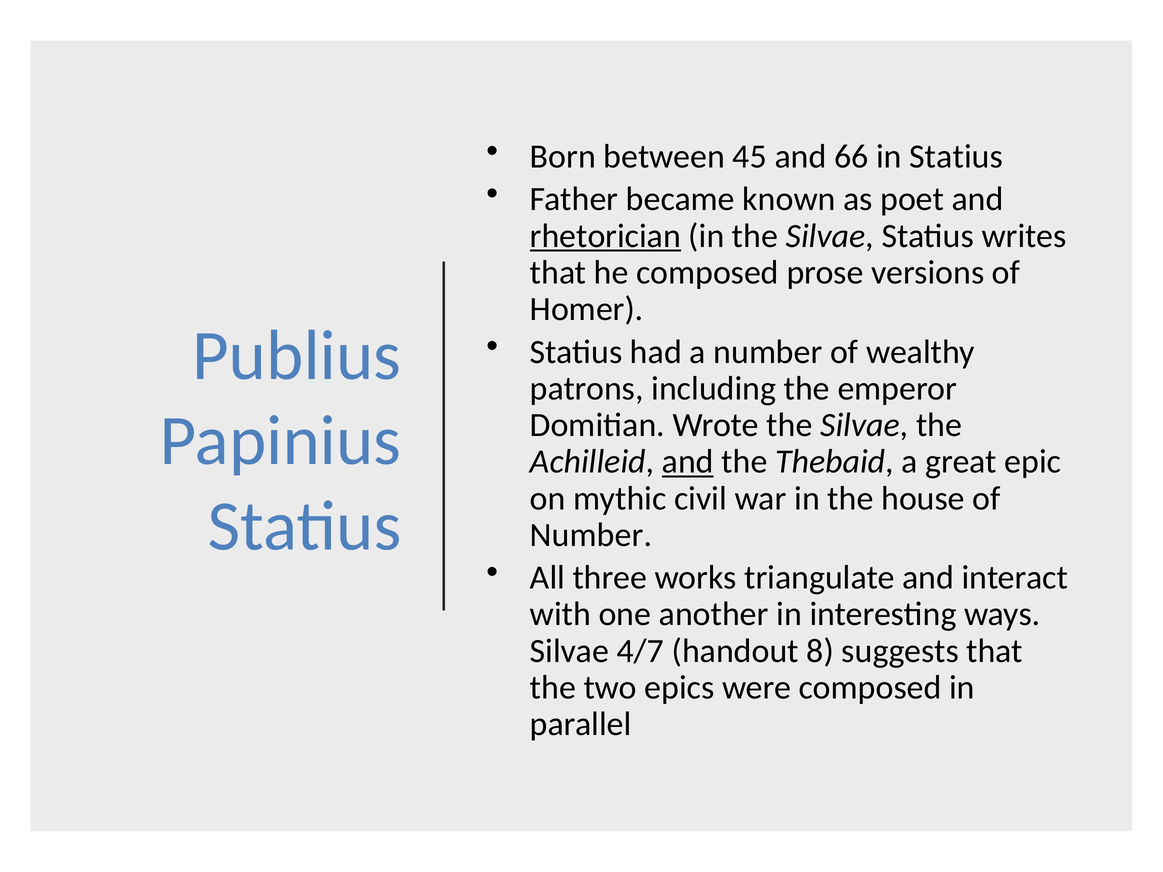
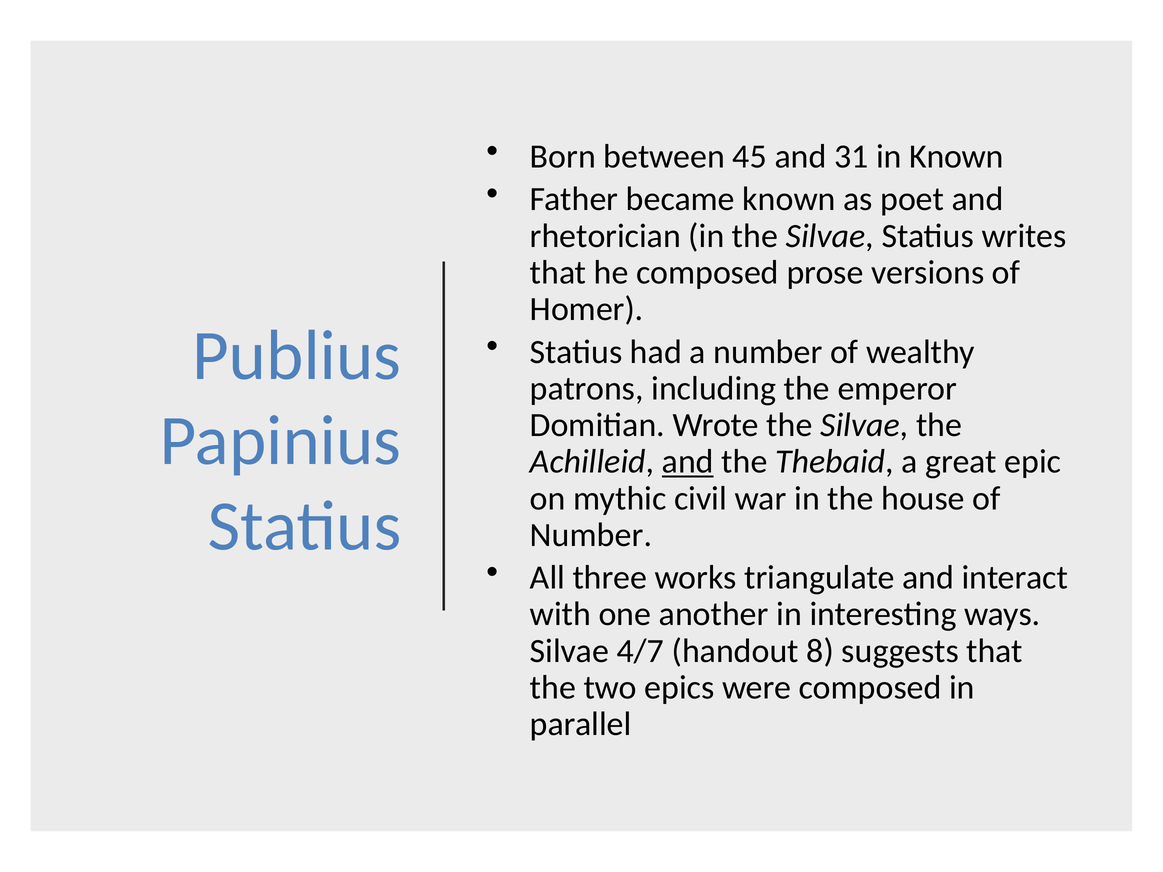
66: 66 -> 31 (851, 157)
in Statius: Statius -> Known (956, 157)
rhetorician underline: present -> none (605, 236)
